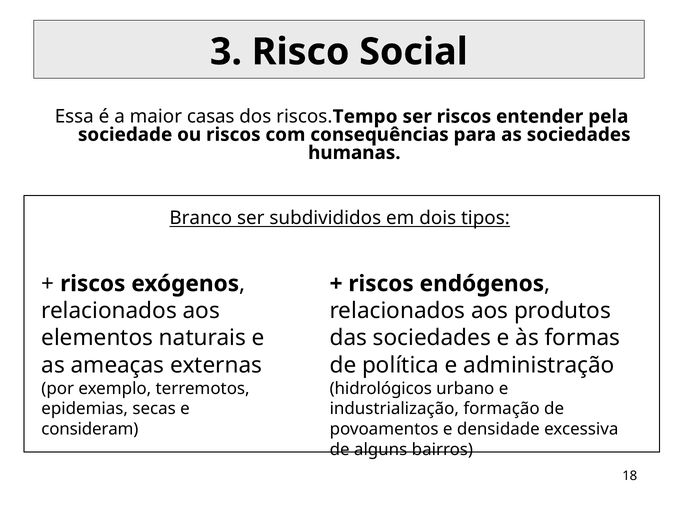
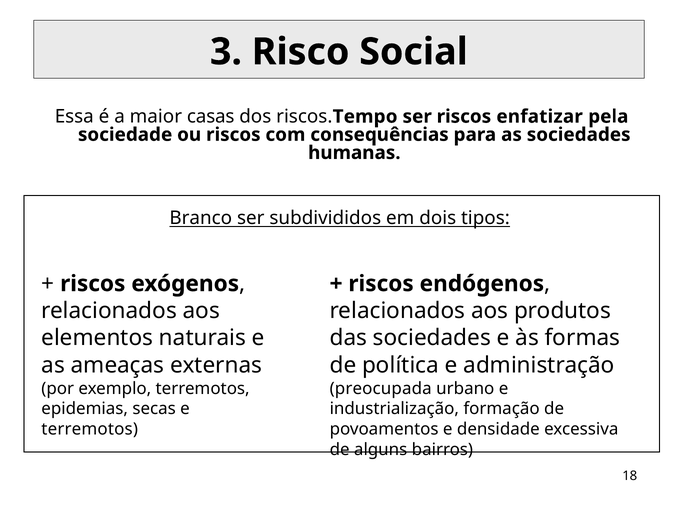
entender: entender -> enfatizar (540, 116)
hidrológicos: hidrológicos -> preocupada (381, 388)
consideram: consideram -> terremotos (90, 429)
